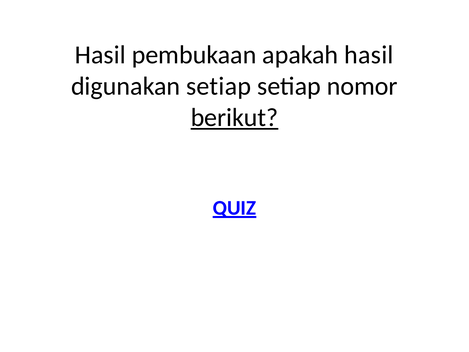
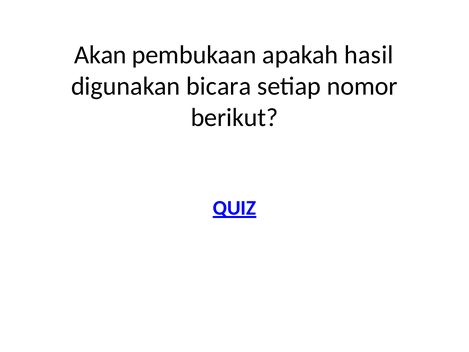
Hasil: Hasil -> Akan (100, 55)
digunakan setiap: setiap -> bicara (219, 86)
berikut underline: present -> none (234, 117)
